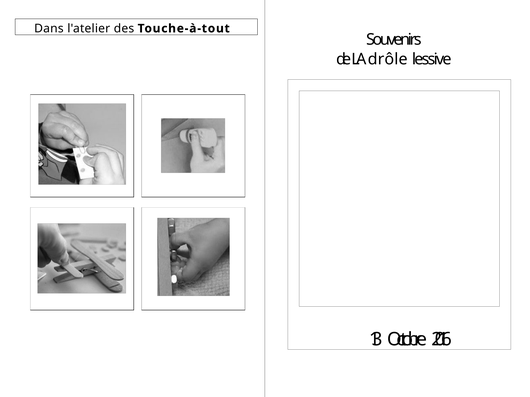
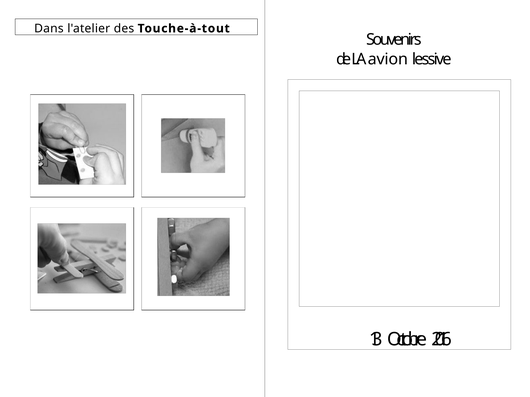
drôle: drôle -> avion (388, 59)
